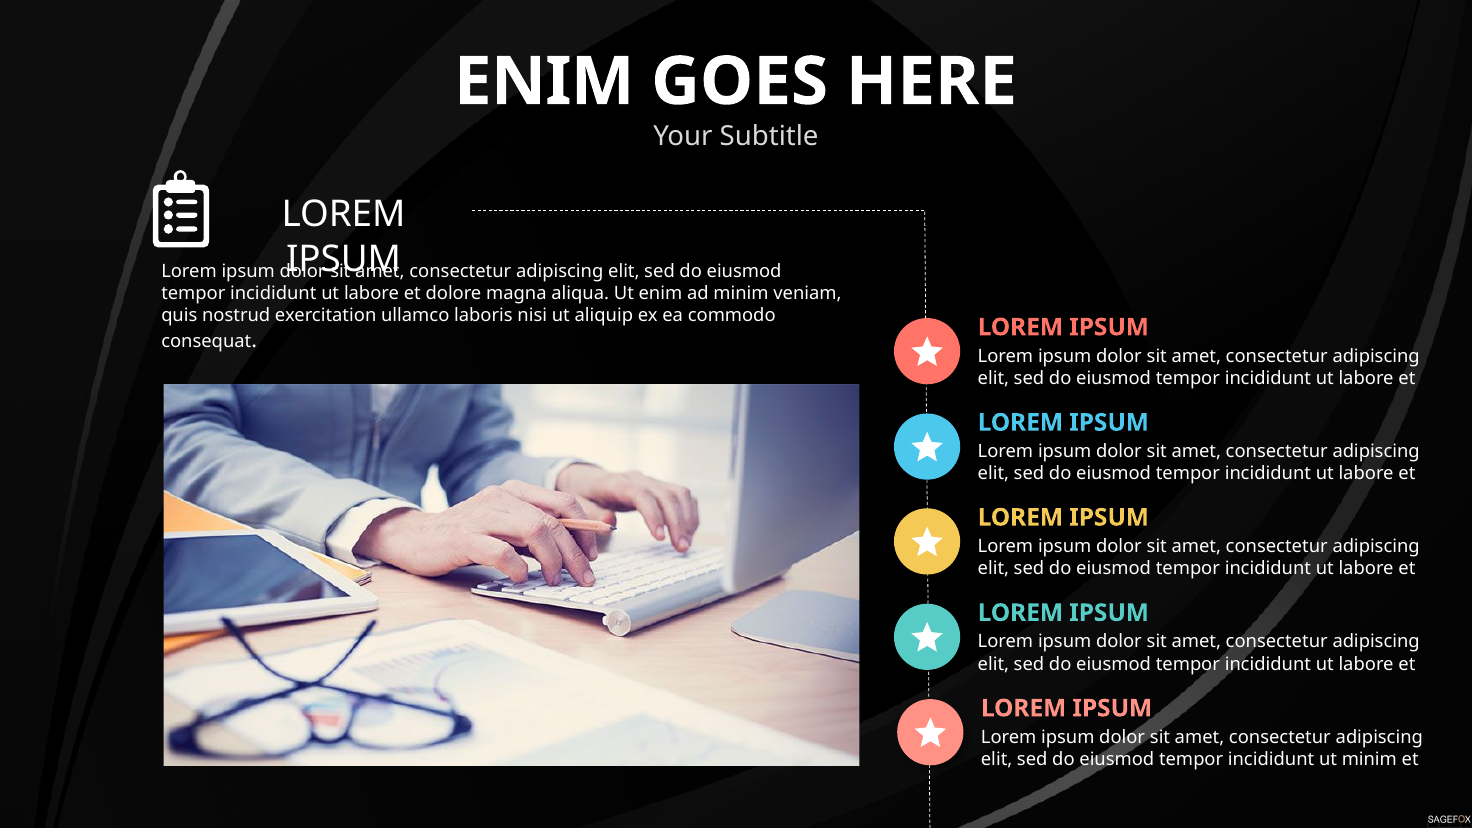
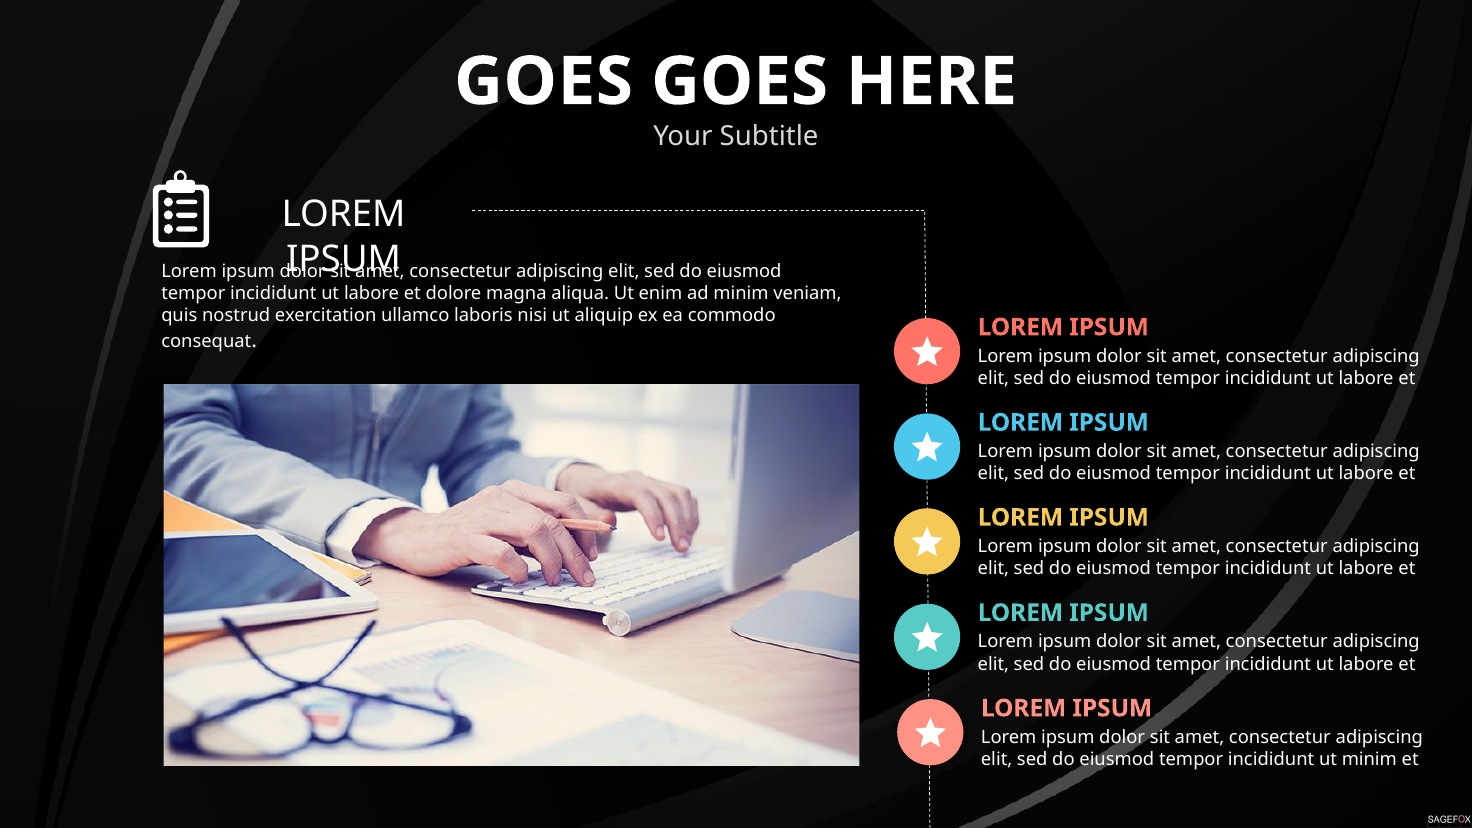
ENIM: ENIM -> GOES (544, 82)
